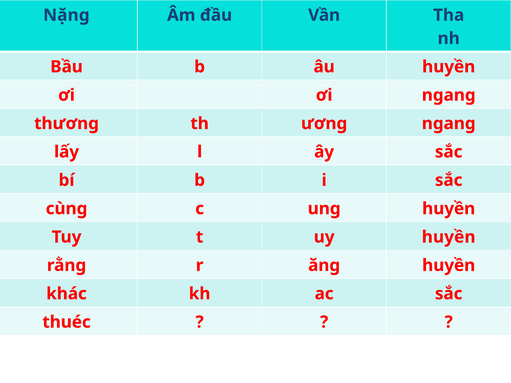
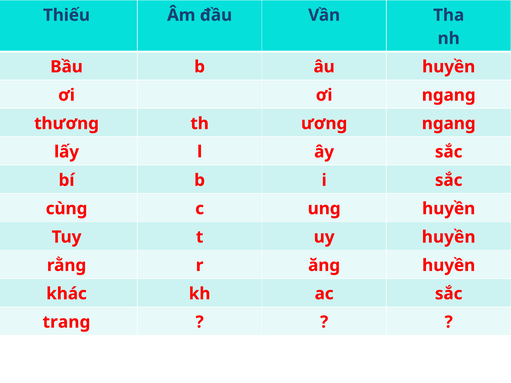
Nặng: Nặng -> Thiếu (67, 15)
thuéc: thuéc -> trang (66, 322)
